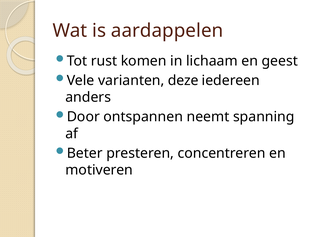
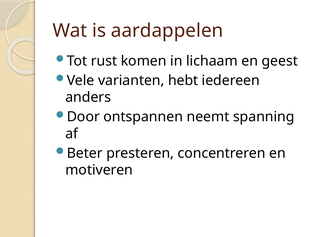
deze: deze -> hebt (183, 80)
